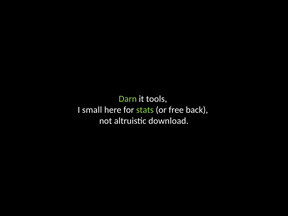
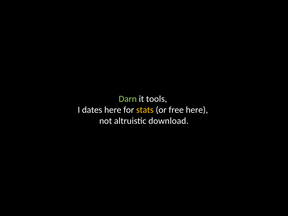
small: small -> dates (92, 110)
stats colour: light green -> yellow (145, 110)
free back: back -> here (197, 110)
